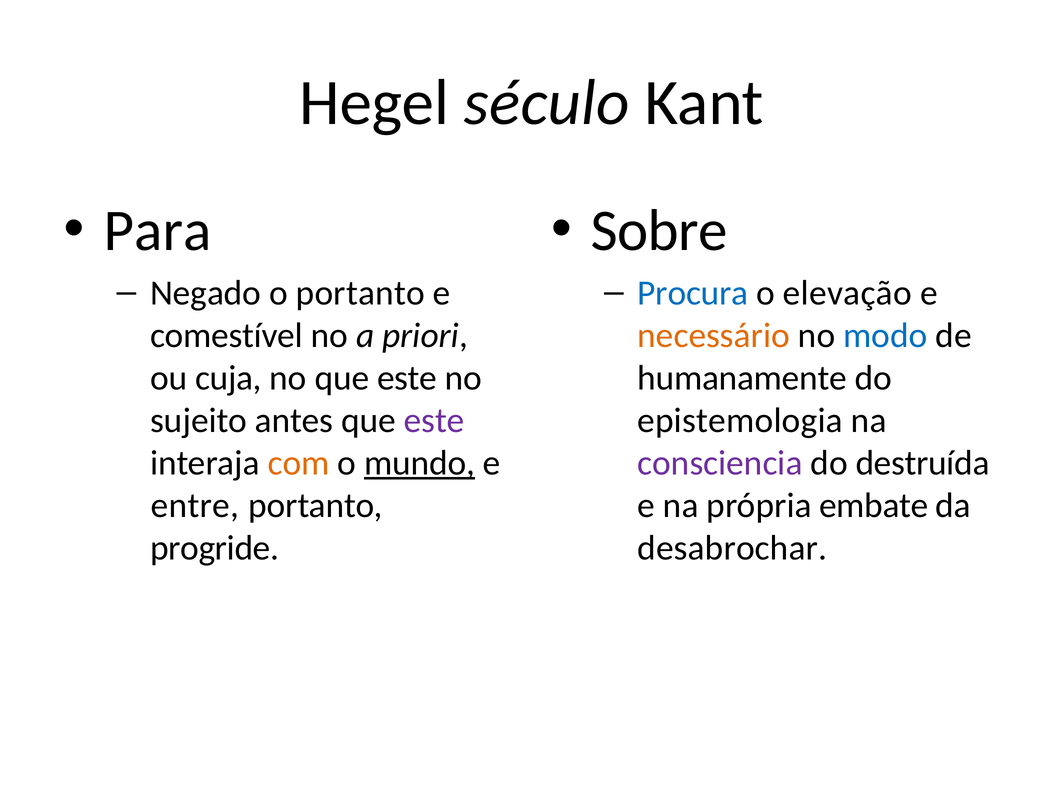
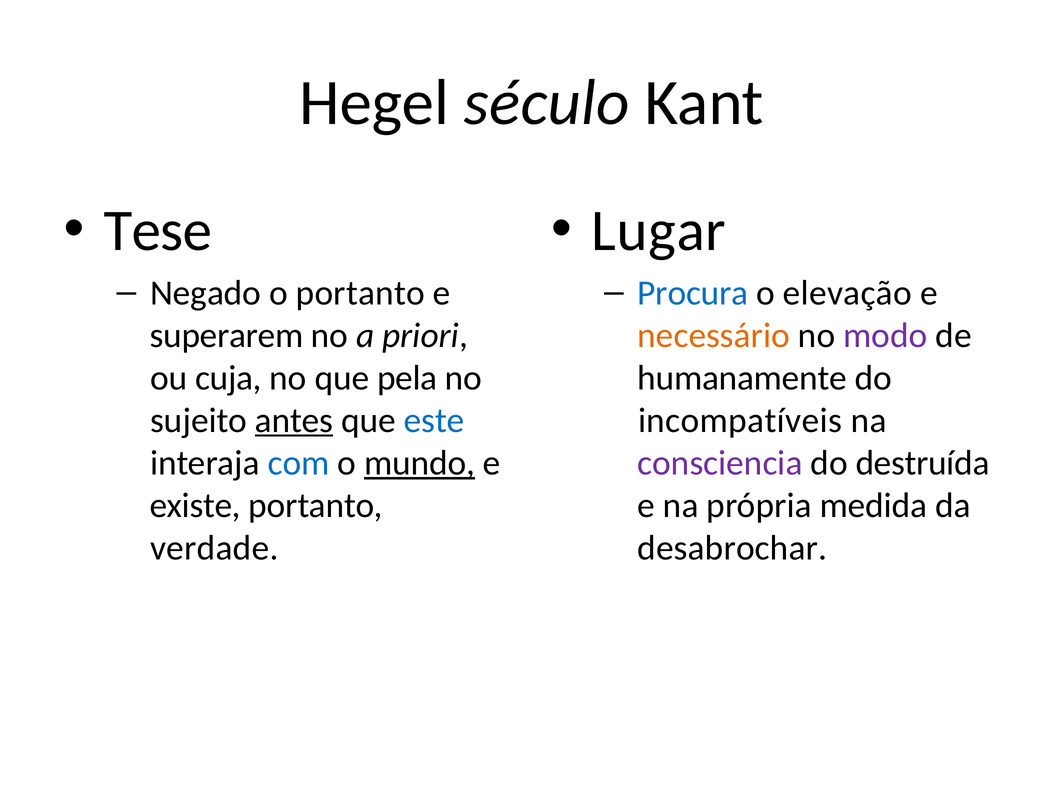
Para: Para -> Tese (158, 231)
Sobre: Sobre -> Lugar (659, 231)
comestível: comestível -> superarem (227, 336)
modo colour: blue -> purple (885, 335)
no que este: este -> pela (407, 378)
antes underline: none -> present (294, 421)
este colour: purple -> blue (434, 421)
epistemologia: epistemologia -> incompatíveis (740, 421)
com colour: orange -> blue (299, 463)
entre: entre -> existe (195, 506)
embate: embate -> medida (874, 506)
progride: progride -> verdade (214, 548)
